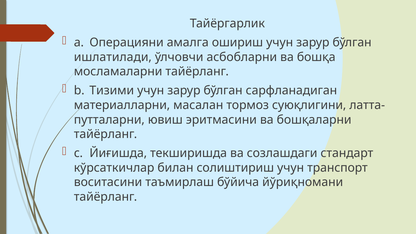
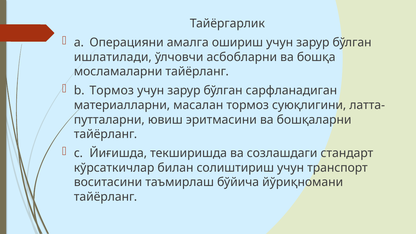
b Тизими: Тизими -> Тормоз (112, 91)
